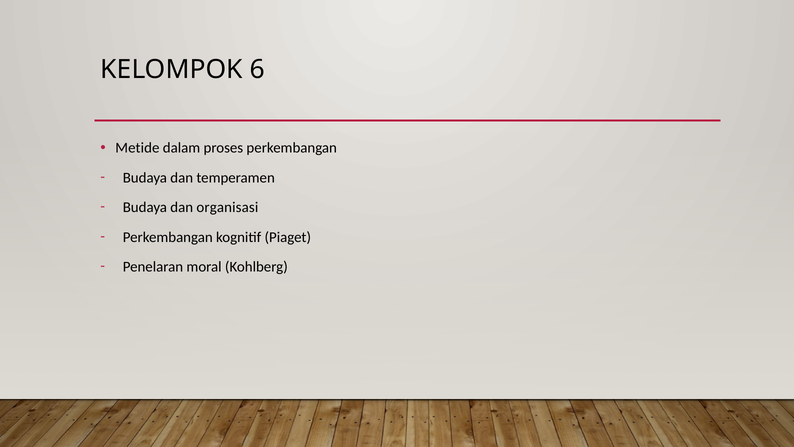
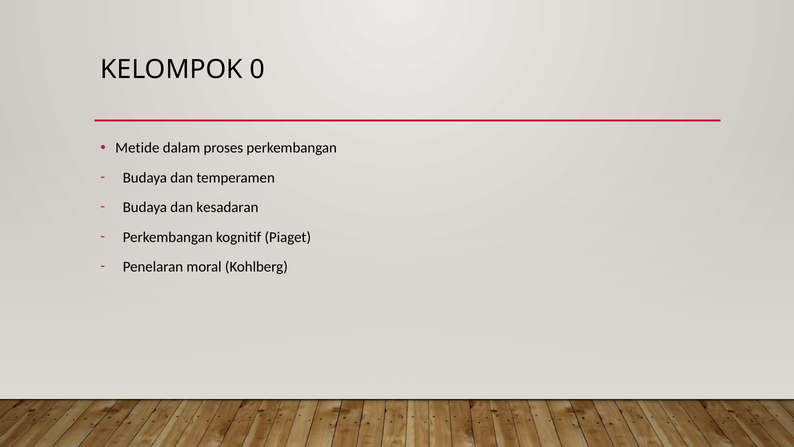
6: 6 -> 0 (257, 70)
organisasi: organisasi -> kesadaran (227, 207)
